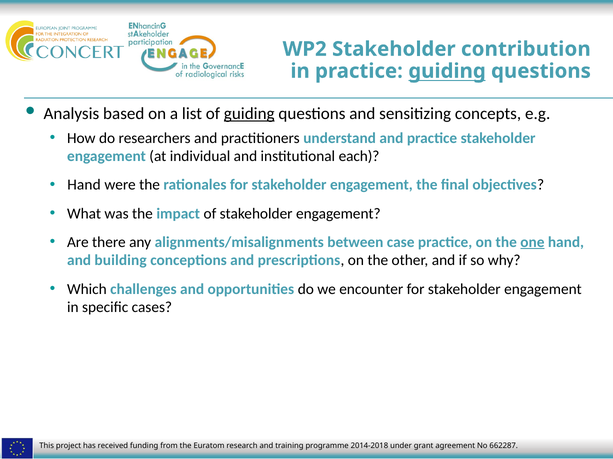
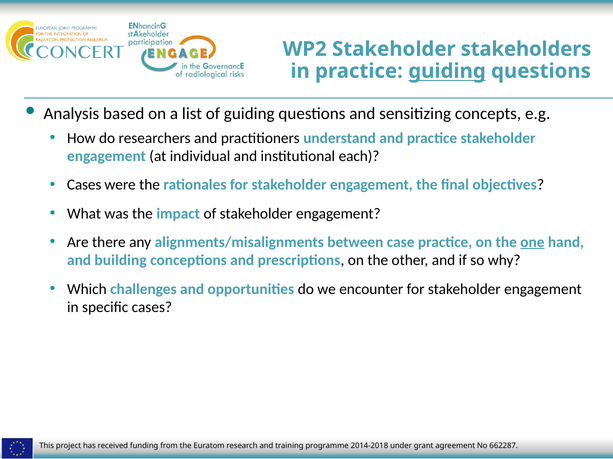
contribution: contribution -> stakeholders (526, 49)
guiding underline: present -> none (249, 114)
Hand: Hand -> Cases (84, 185)
